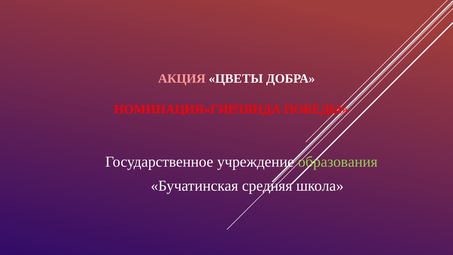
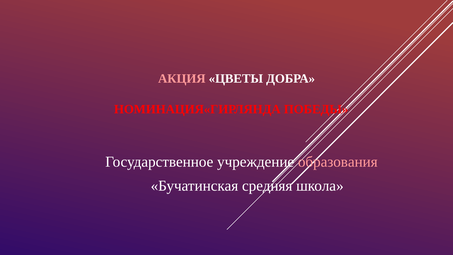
образования colour: light green -> pink (338, 162)
